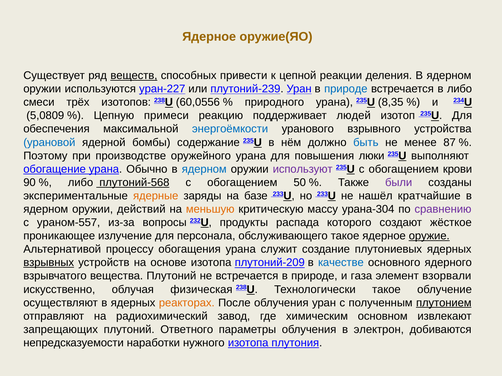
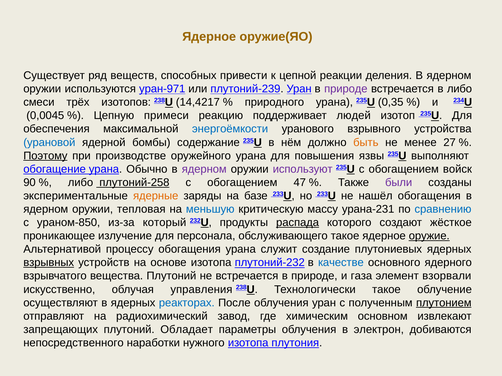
веществ underline: present -> none (134, 76)
уран-227: уран-227 -> уран-971 (162, 89)
природе colour: blue -> purple (346, 89)
60,0556: 60,0556 -> 14,4217 (198, 102)
8,35: 8,35 -> 0,35 (391, 102)
5,0809: 5,0809 -> 0,0045 (45, 116)
быть colour: blue -> orange (366, 143)
87: 87 -> 27 (450, 143)
Поэтому underline: none -> present (45, 156)
люки: люки -> язвы (372, 156)
ядерном colour: blue -> purple (204, 169)
крови: крови -> войск (457, 169)
плутоний-568: плутоний-568 -> плутоний-258 (134, 183)
50: 50 -> 47 (300, 183)
нашёл кратчайшие: кратчайшие -> обогащения (429, 196)
действий: действий -> тепловая (141, 209)
меньшую colour: orange -> blue (210, 209)
урана-304: урана-304 -> урана-231 (368, 209)
сравнению colour: purple -> blue (443, 209)
ураном-557: ураном-557 -> ураном-850 (69, 223)
вопросы: вопросы -> который (165, 223)
распада underline: none -> present (298, 223)
плутоний-209: плутоний-209 -> плутоний-232 (270, 263)
физическая: физическая -> управления (201, 290)
реакторах colour: orange -> blue (187, 303)
Ответного: Ответного -> Обладает (187, 330)
непредсказуемости: непредсказуемости -> непосредственного (74, 343)
